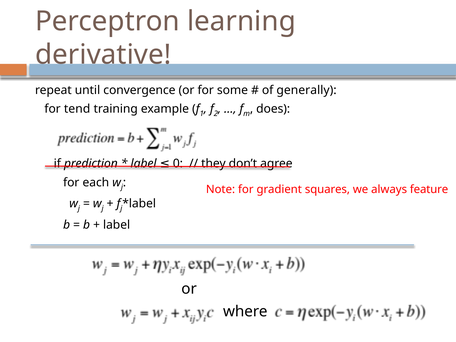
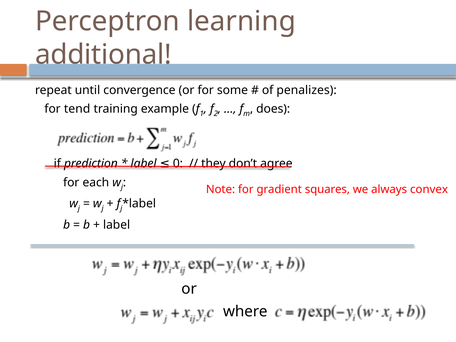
derivative: derivative -> additional (103, 55)
generally: generally -> penalizes (307, 90)
feature: feature -> convex (429, 189)
